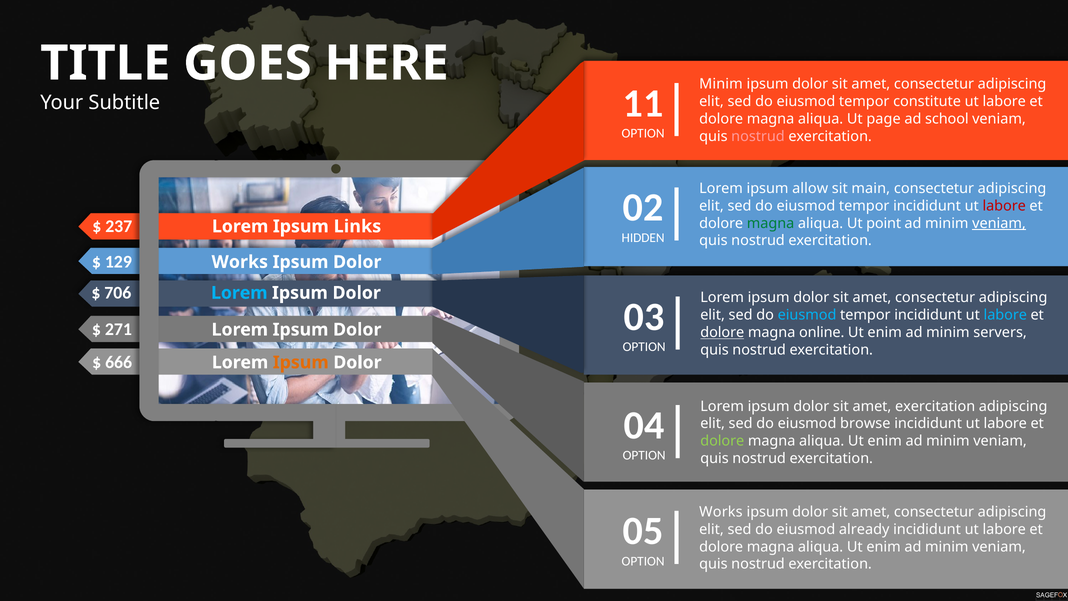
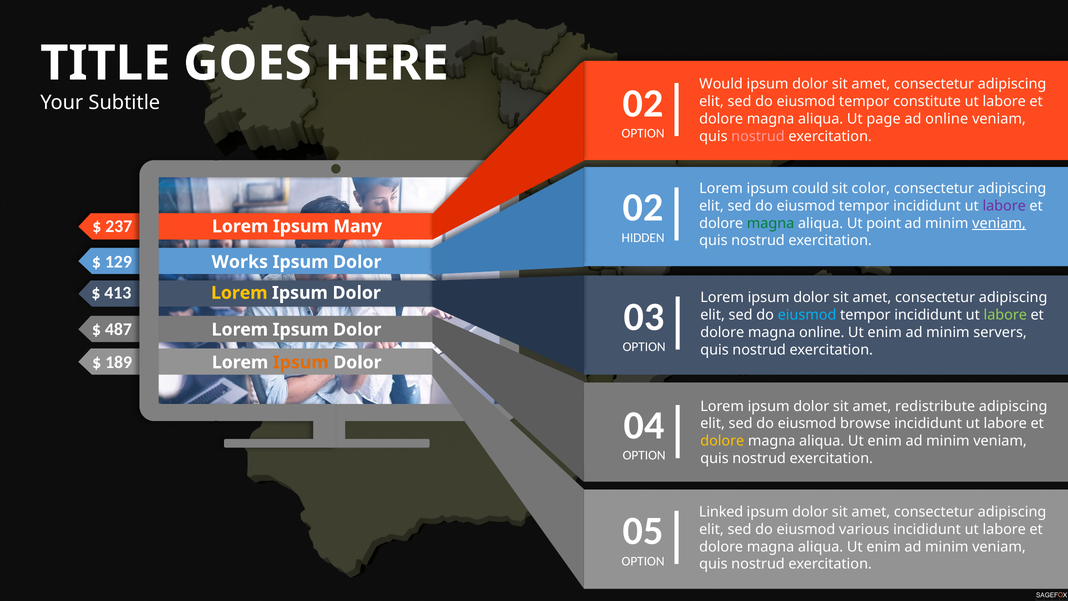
Minim: Minim -> Would (721, 84)
11: 11 -> 02 (643, 103)
ad school: school -> online (947, 119)
allow: allow -> could (810, 188)
main: main -> color (871, 188)
labore colour: red -> purple (1004, 206)
Links: Links -> Many (358, 226)
706: 706 -> 413 (118, 293)
Lorem colour: light blue -> yellow (239, 293)
labore colour: light blue -> light green (1005, 315)
271: 271 -> 487 (118, 329)
dolore underline: present -> none (722, 332)
666: 666 -> 189 (119, 362)
amet exercitation: exercitation -> redistribute (935, 406)
dolore colour: light green -> yellow (722, 441)
Works: Works -> Linked (721, 512)
already: already -> various (864, 529)
